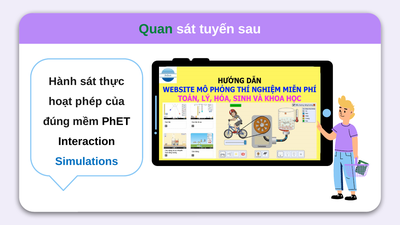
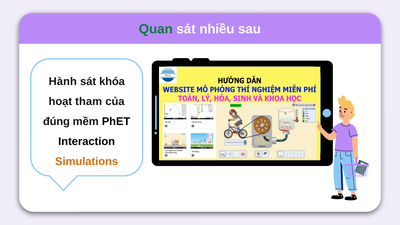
tuyến: tuyến -> nhiều (217, 29)
thực: thực -> khóa (112, 81)
phép: phép -> tham (89, 101)
Simulations colour: blue -> orange (87, 161)
